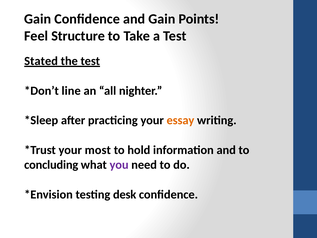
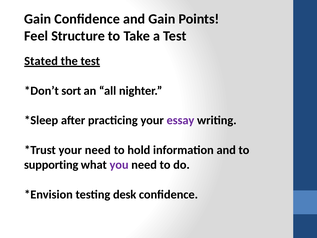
line: line -> sort (71, 91)
essay colour: orange -> purple (180, 120)
your most: most -> need (98, 150)
concluding: concluding -> supporting (51, 165)
